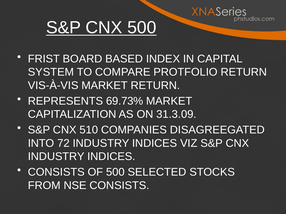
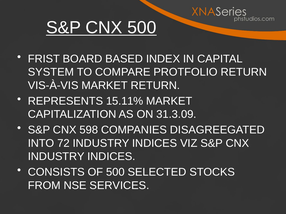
69.73%: 69.73% -> 15.11% (125, 101)
510: 510 -> 598 (89, 130)
NSE CONSISTS: CONSISTS -> SERVICES (119, 186)
